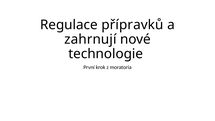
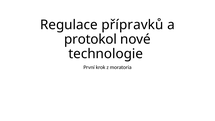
zahrnují: zahrnují -> protokol (91, 39)
